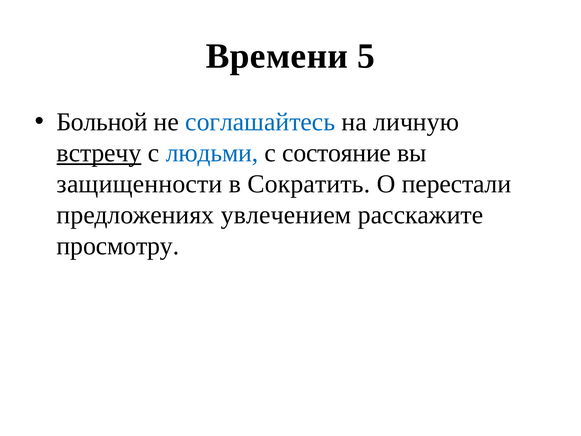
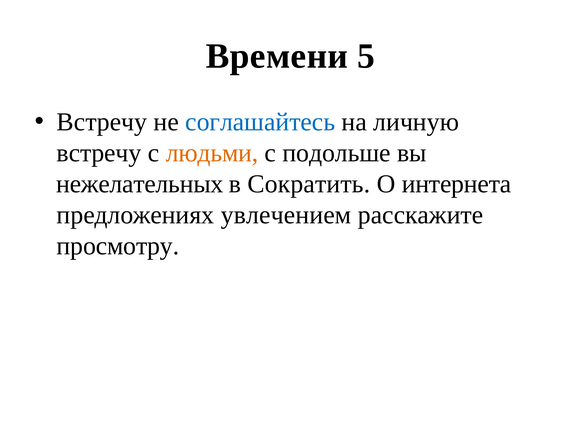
Больной: Больной -> Встречу (102, 122)
встречу underline: present -> none (99, 153)
людьми colour: blue -> orange (212, 153)
состояние: состояние -> подольше (337, 153)
защищенности: защищенности -> нежелательных (140, 184)
перестали: перестали -> интернета (457, 184)
